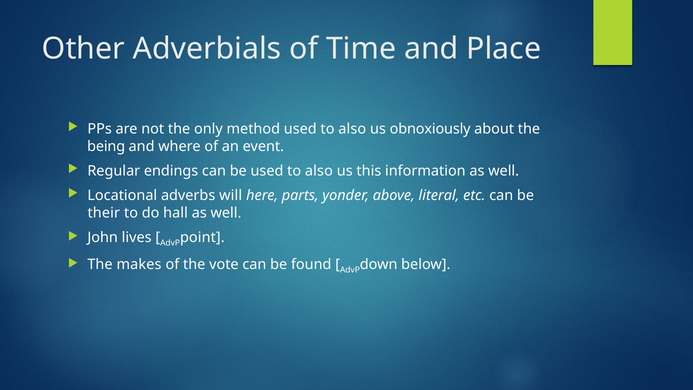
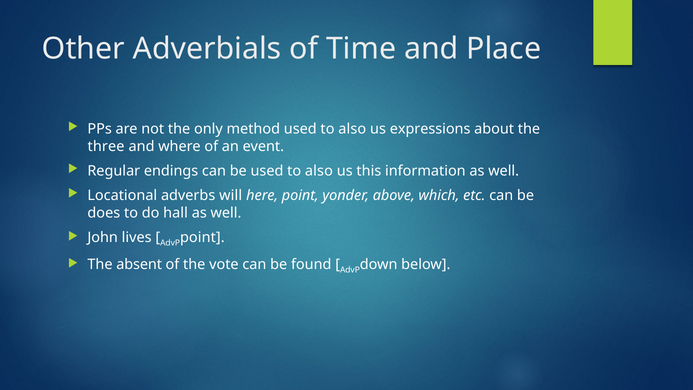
obnoxiously: obnoxiously -> expressions (430, 129)
being: being -> three (106, 146)
here parts: parts -> point (300, 195)
literal: literal -> which (439, 195)
their: their -> does (104, 213)
makes: makes -> absent (139, 264)
